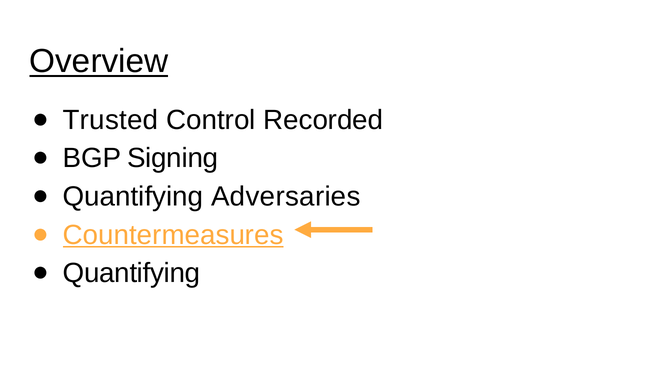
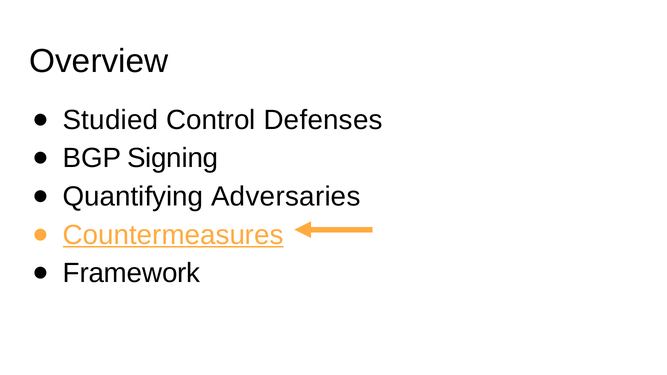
Overview underline: present -> none (99, 61)
Trusted: Trusted -> Studied (110, 120)
Recorded: Recorded -> Defenses (323, 120)
Quantifying: Quantifying -> Framework (132, 273)
